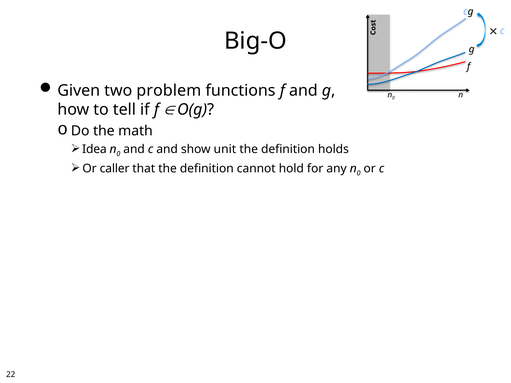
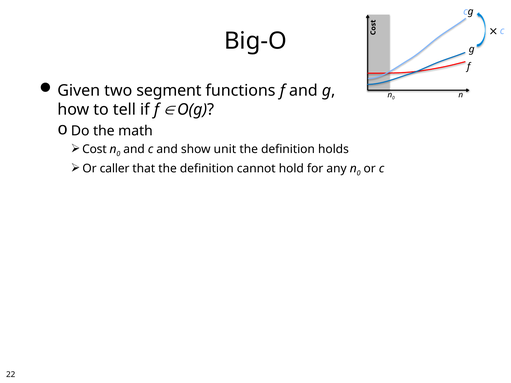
problem: problem -> segment (169, 91)
Idea: Idea -> Cost (94, 149)
